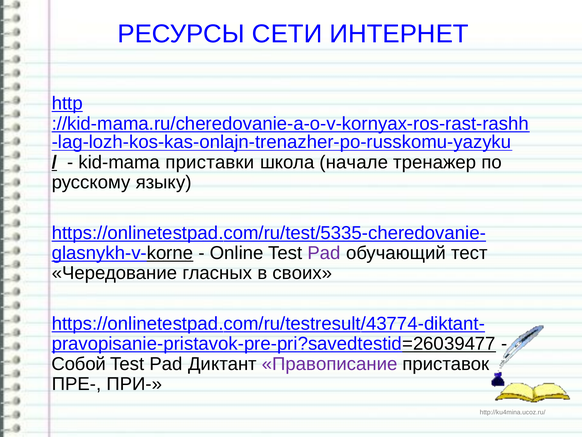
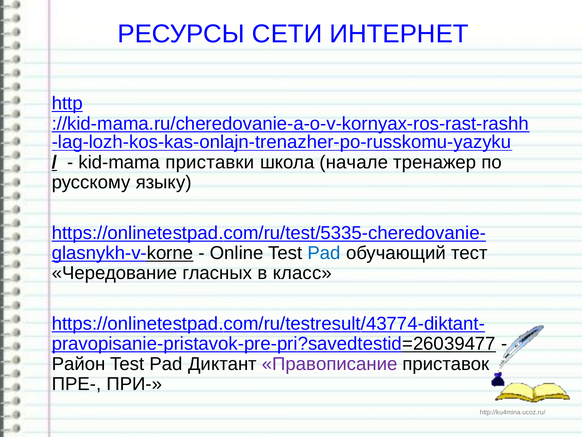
Pad colour: purple -> blue (324, 253)
своих: своих -> класс (302, 273)
Собой: Собой -> Район (79, 363)
